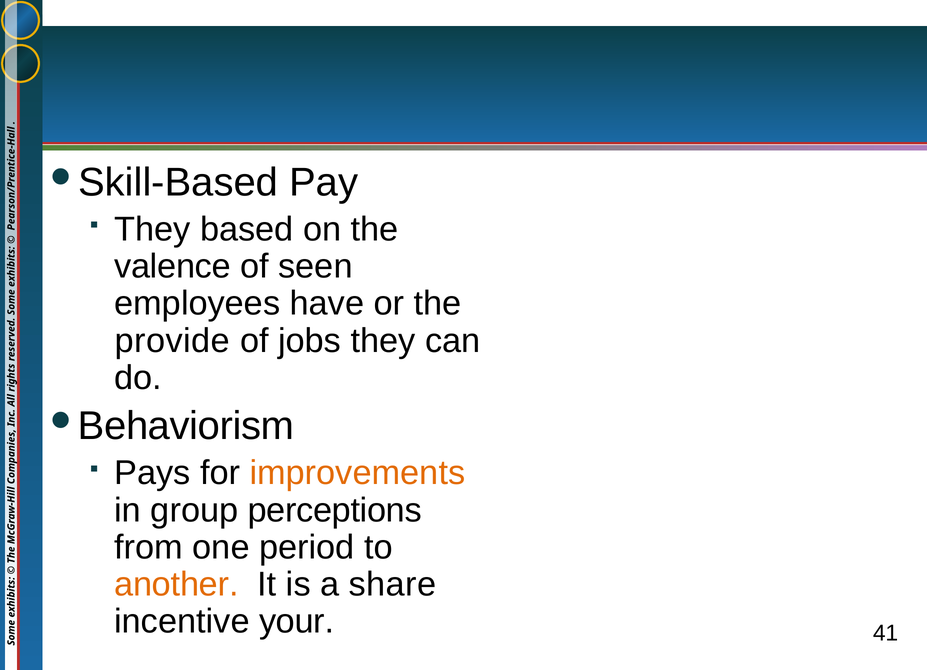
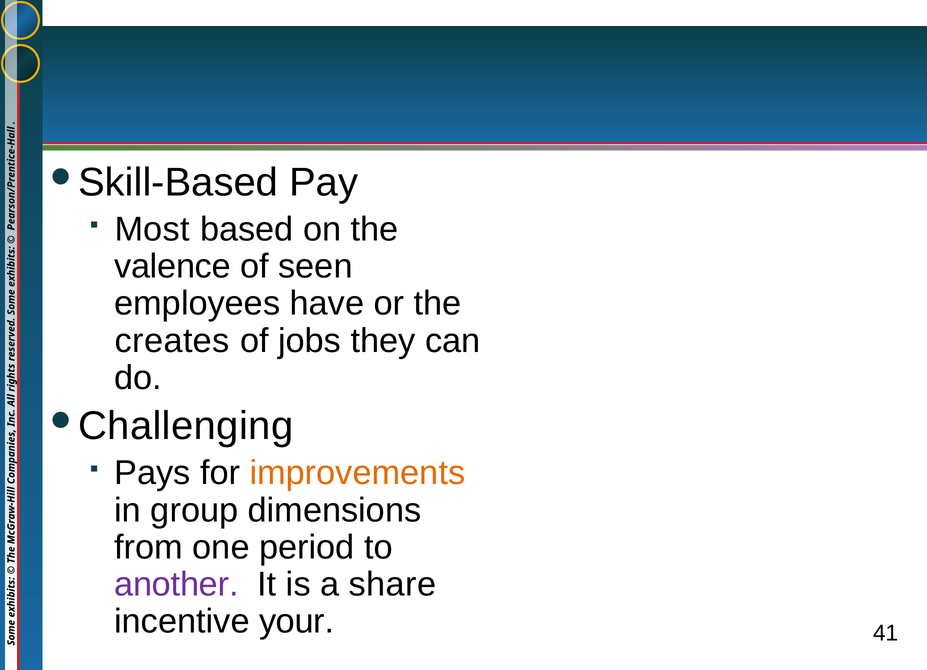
They: They -> Most (152, 229)
provide: provide -> creates (172, 340)
Behaviorism: Behaviorism -> Challenging (186, 426)
perceptions: perceptions -> dimensions (335, 510)
another colour: orange -> purple (176, 584)
